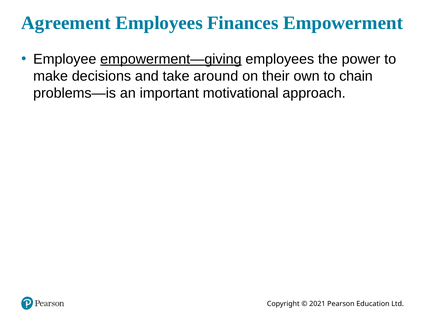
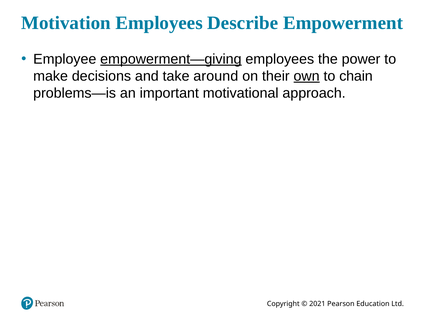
Agreement: Agreement -> Motivation (66, 23)
Finances: Finances -> Describe (243, 23)
own underline: none -> present (307, 76)
